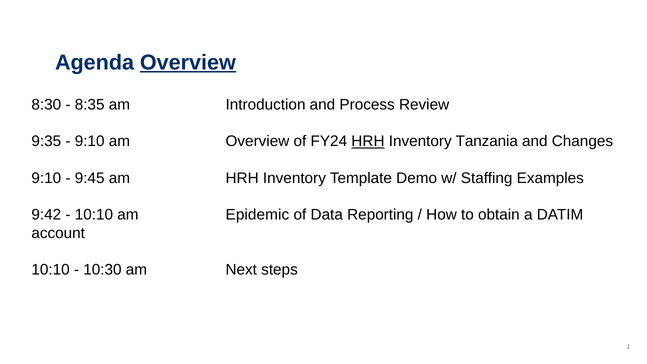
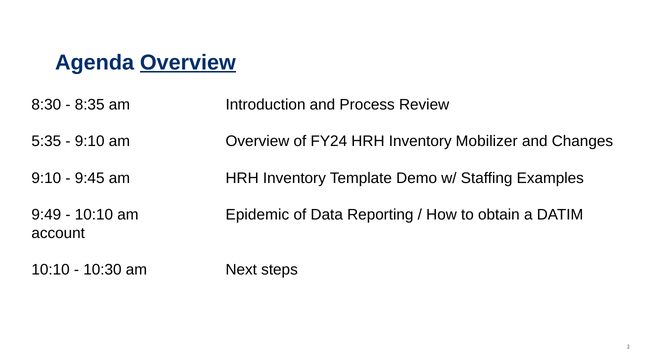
9:35: 9:35 -> 5:35 (46, 141)
HRH underline: present -> none (368, 141)
Tanzania: Tanzania -> Mobilizer (487, 141)
9:42: 9:42 -> 9:49 (46, 215)
